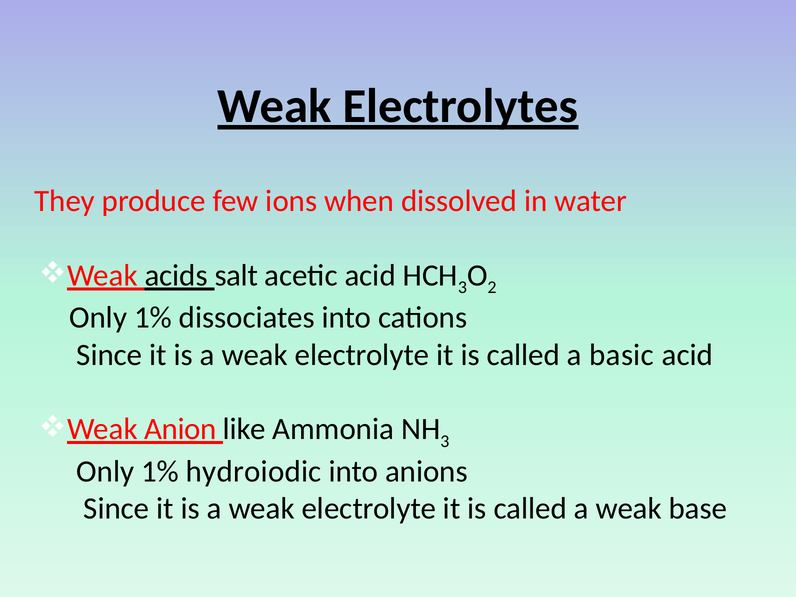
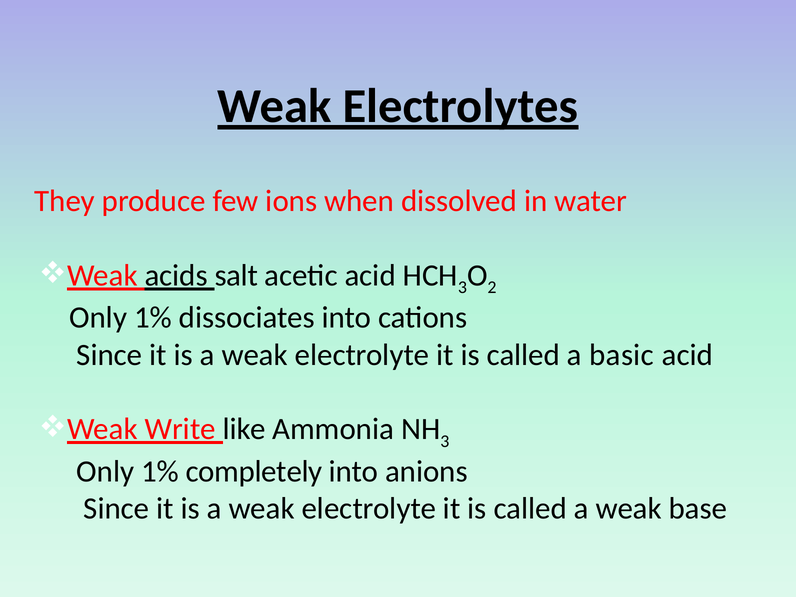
Anion: Anion -> Write (180, 429)
hydroiodic: hydroiodic -> completely (254, 472)
